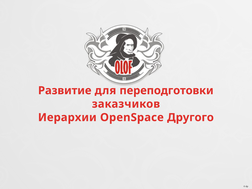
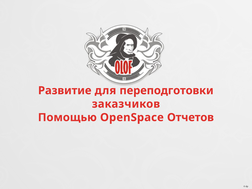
Иерархии: Иерархии -> Помощью (67, 117)
Другого: Другого -> Отчетов (190, 117)
